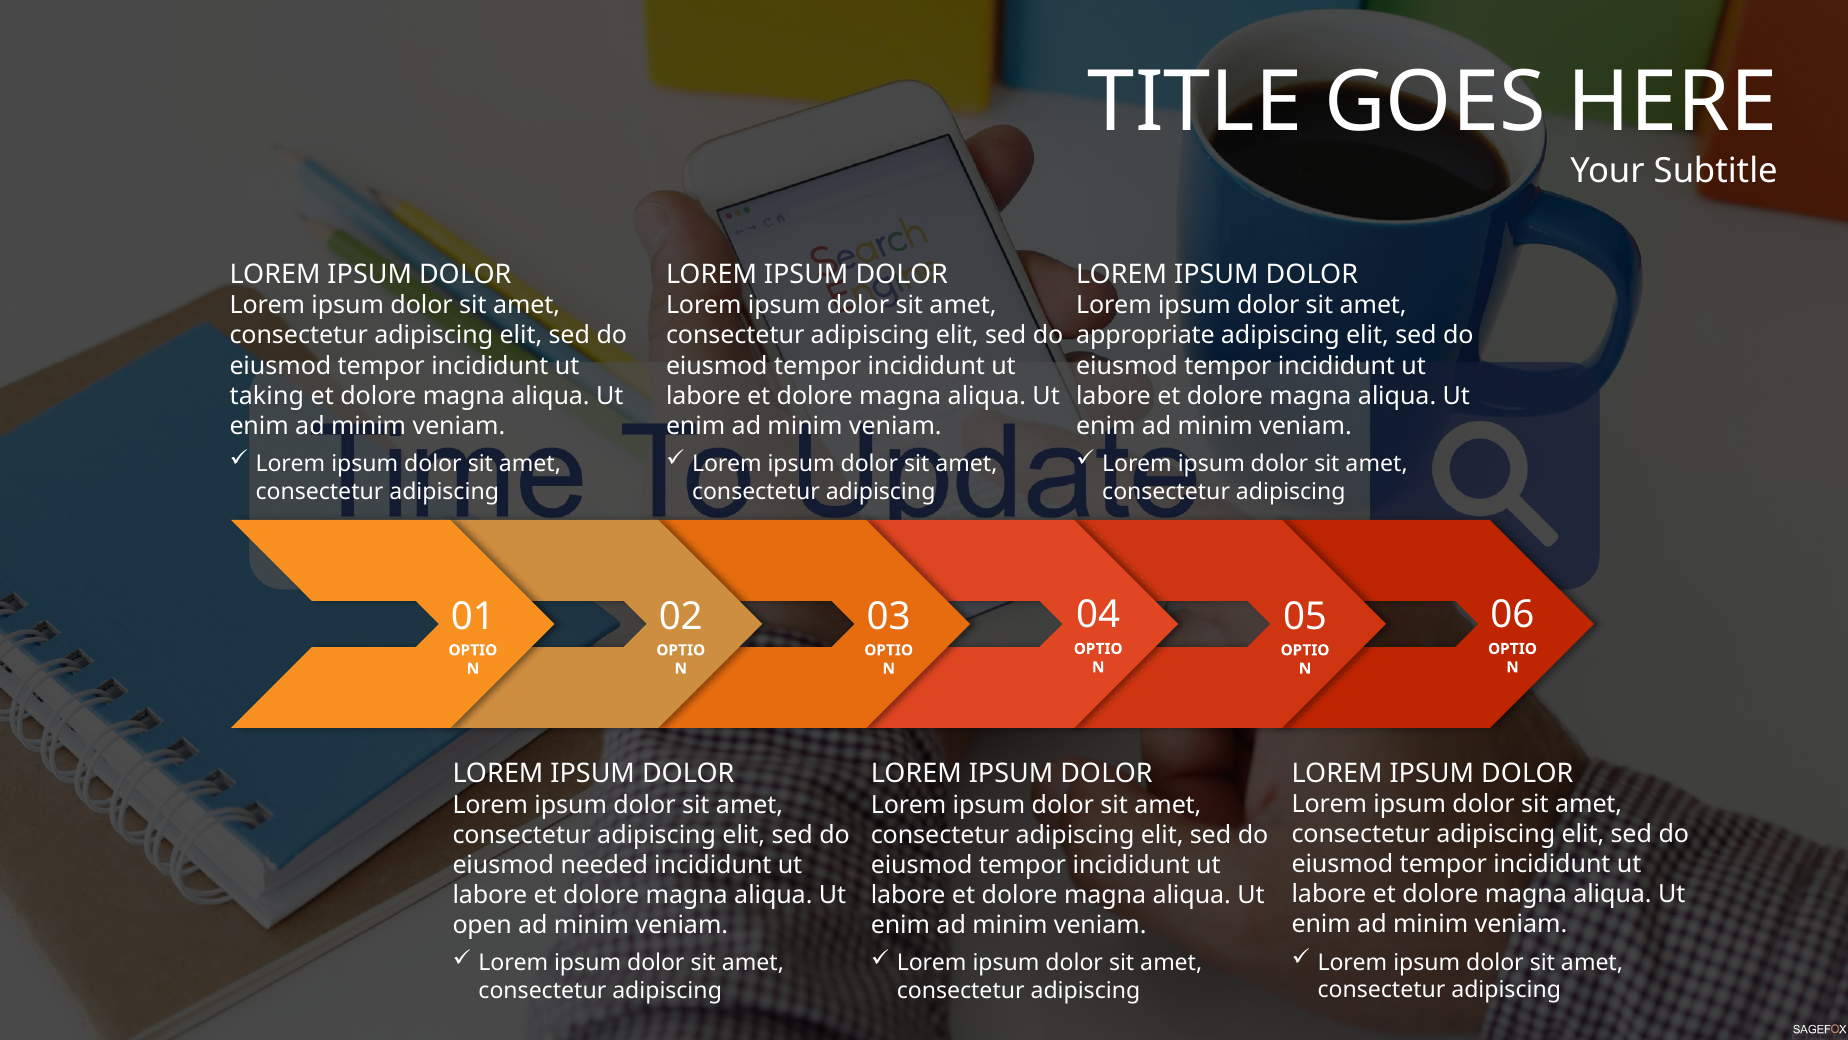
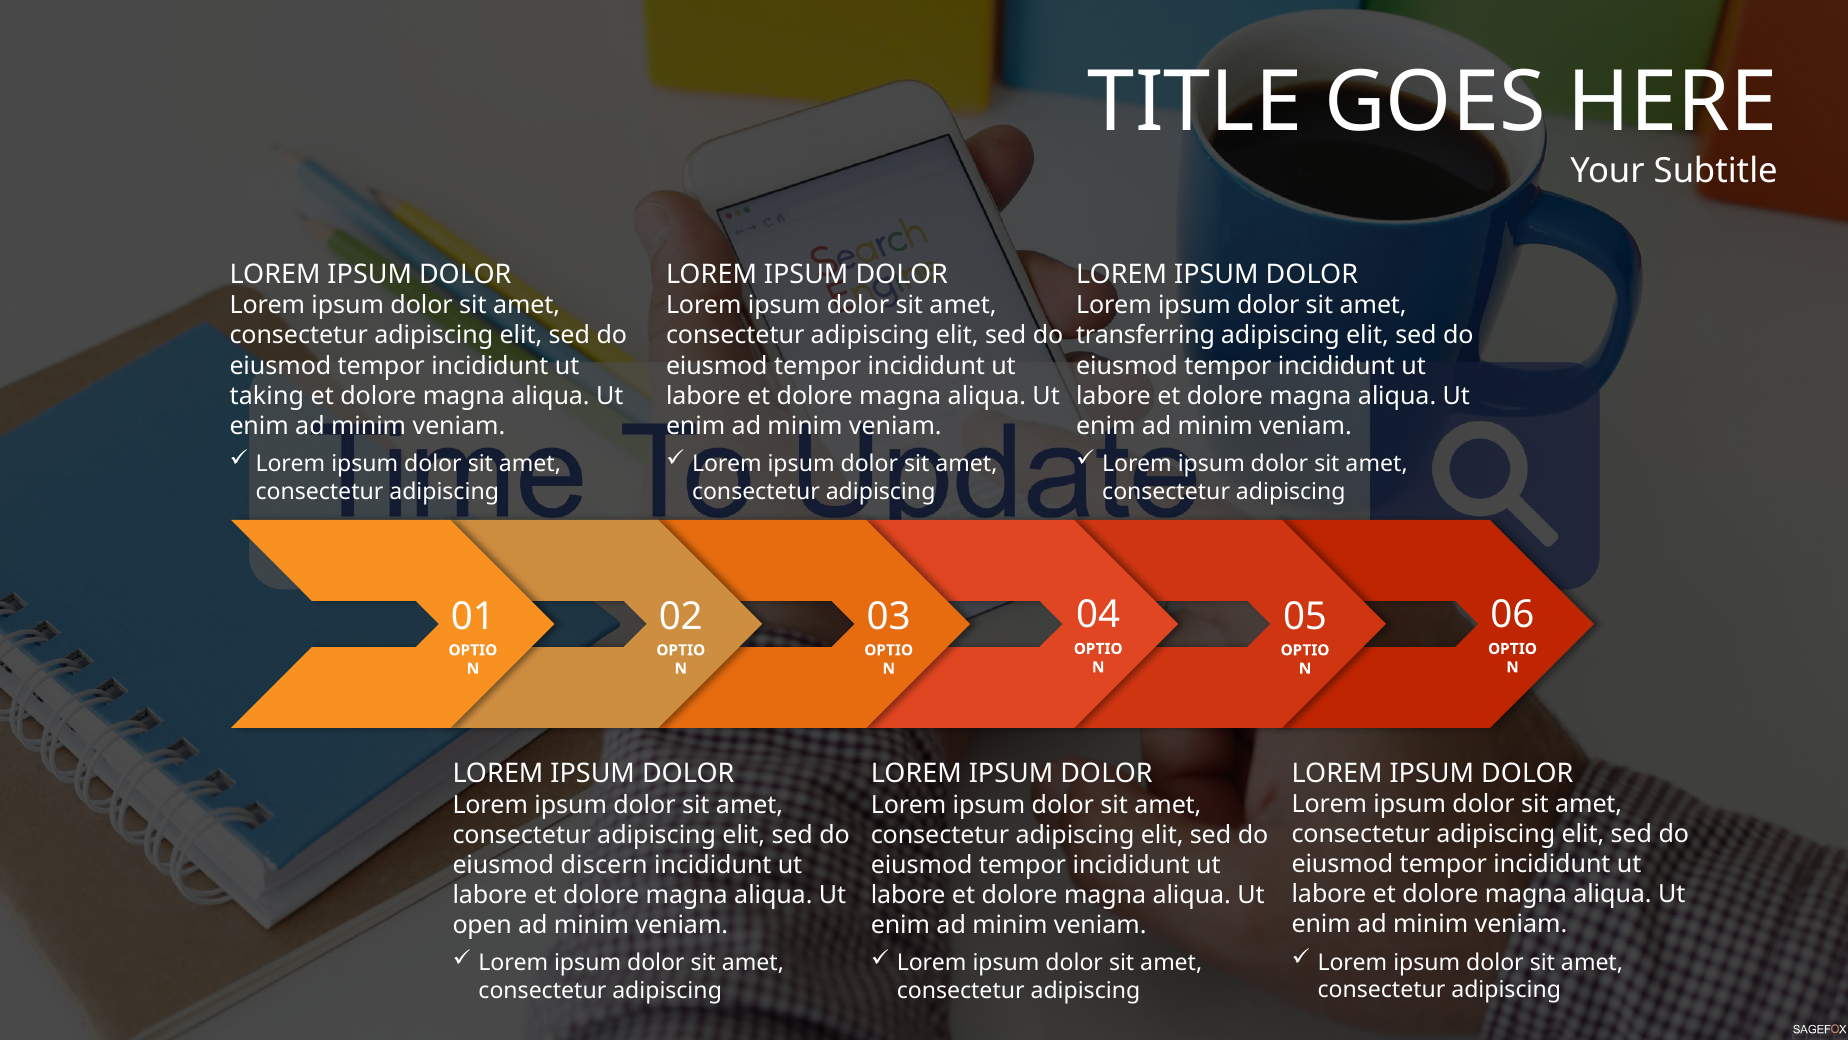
appropriate: appropriate -> transferring (1146, 336)
needed: needed -> discern (604, 865)
